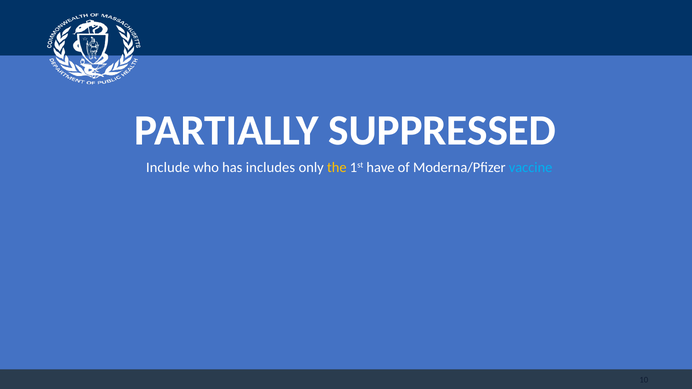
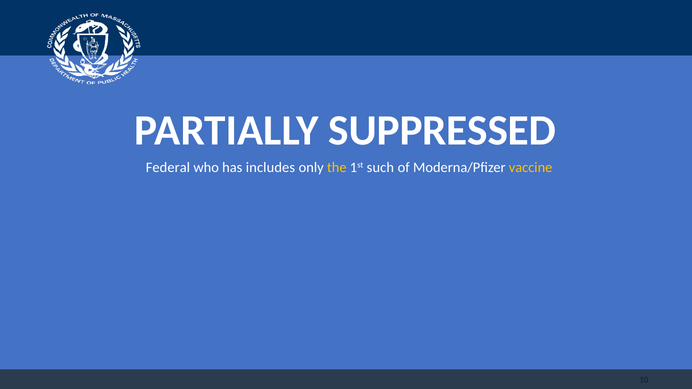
Include: Include -> Federal (168, 167)
have: have -> such (380, 167)
vaccine colour: light blue -> yellow (531, 167)
